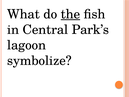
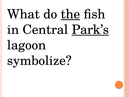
Park’s underline: none -> present (90, 30)
